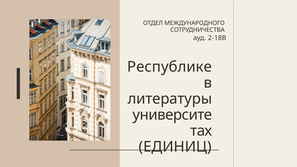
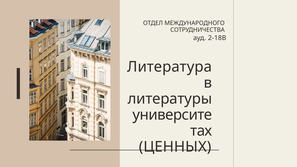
Республике: Республике -> Литература (170, 67)
ЕДИНИЦ: ЕДИНИЦ -> ЦЕННЫХ (175, 147)
